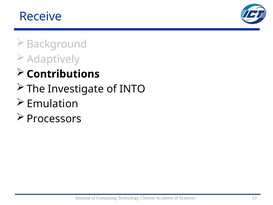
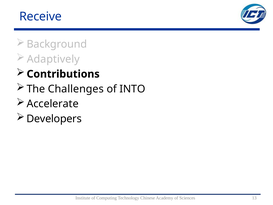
Investigate: Investigate -> Challenges (76, 89)
Emulation: Emulation -> Accelerate (53, 104)
Processors: Processors -> Developers (54, 119)
